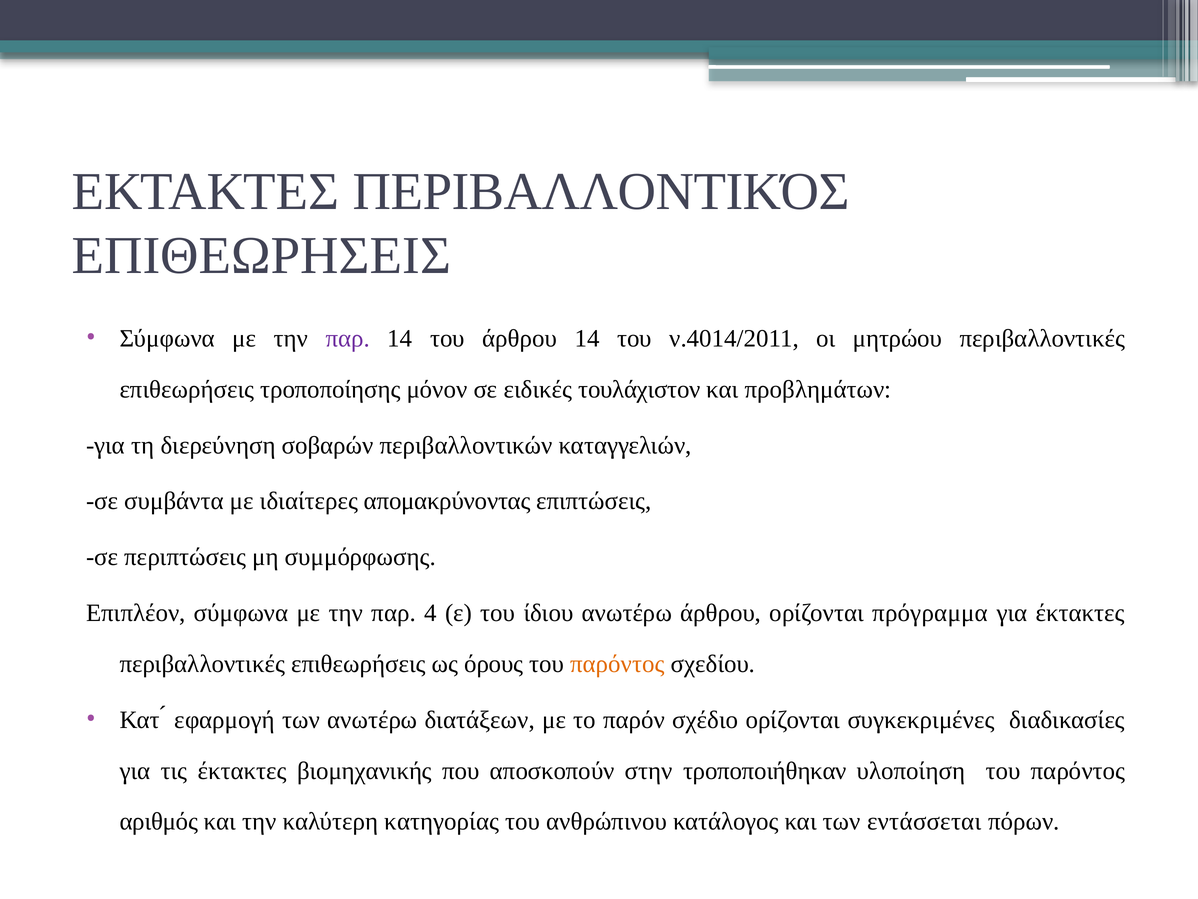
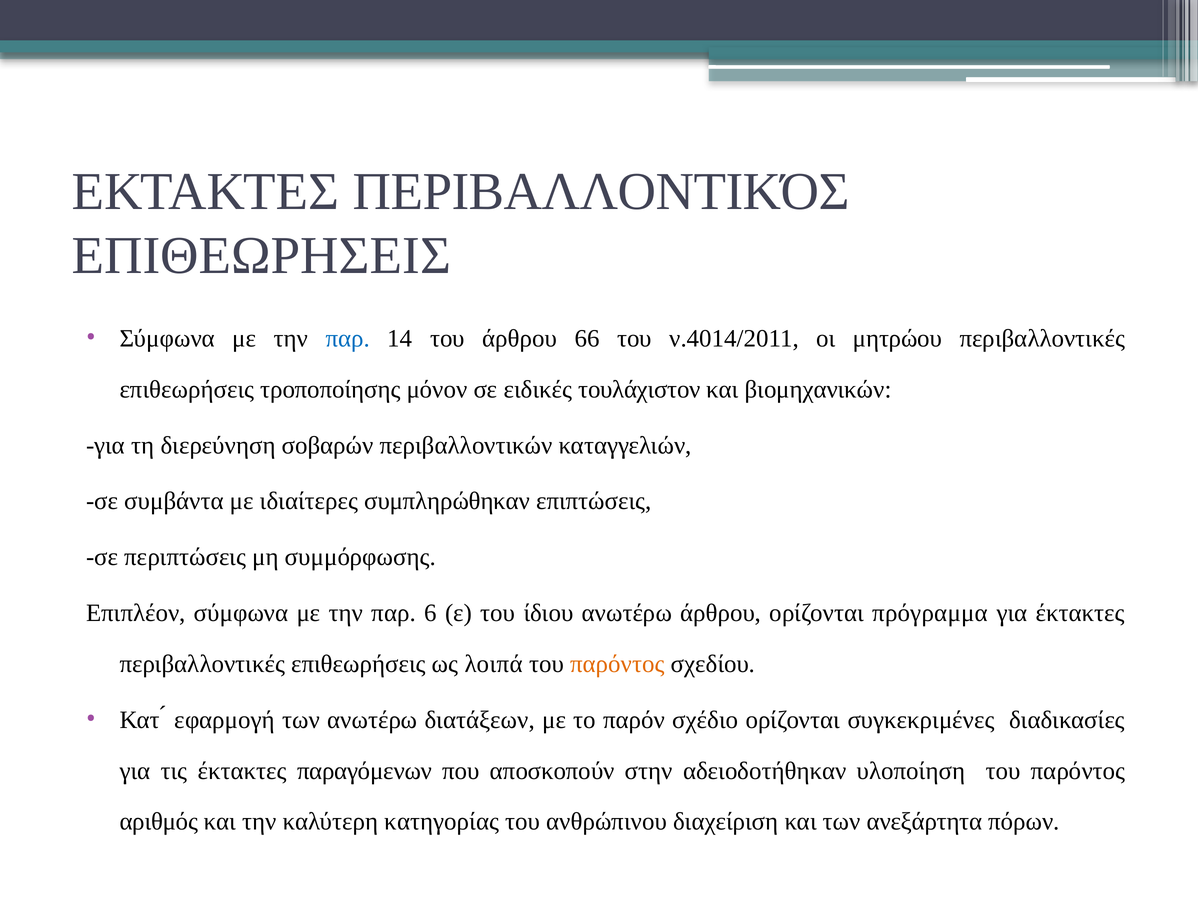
παρ colour: purple -> blue (348, 338)
άρθρου 14: 14 -> 66 (587, 338)
προβλημάτων: προβλημάτων -> βιομηχανικών (818, 389)
απομακρύνοντας: απομακρύνοντας -> συμπληρώθηκαν (447, 501)
4: 4 -> 6 (430, 613)
όρους: όρους -> λοιπά (494, 664)
βιομηχανικής: βιομηχανικής -> παραγόμενων (365, 770)
τροποποιήθηκαν: τροποποιήθηκαν -> αδειοδοτήθηκαν (765, 770)
κατάλογος: κατάλογος -> διαχείριση (726, 821)
εντάσσεται: εντάσσεται -> ανεξάρτητα (925, 821)
